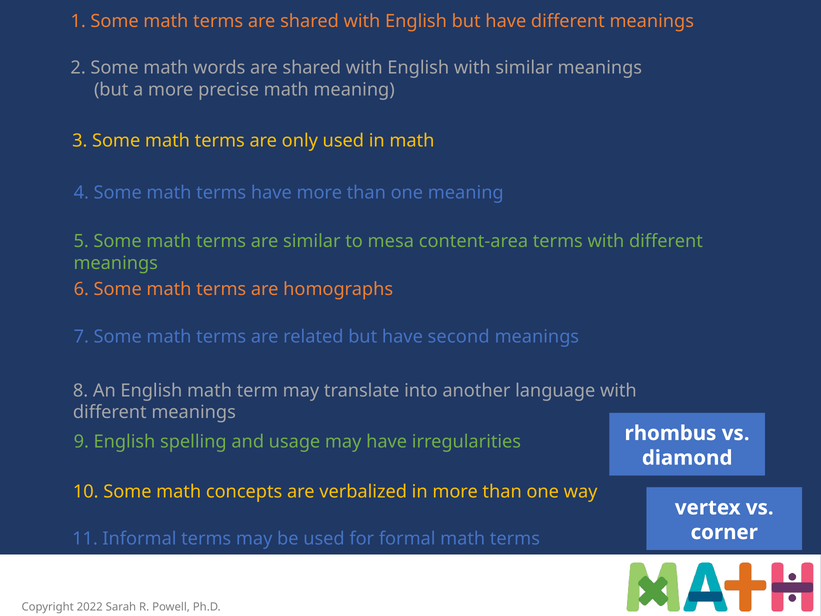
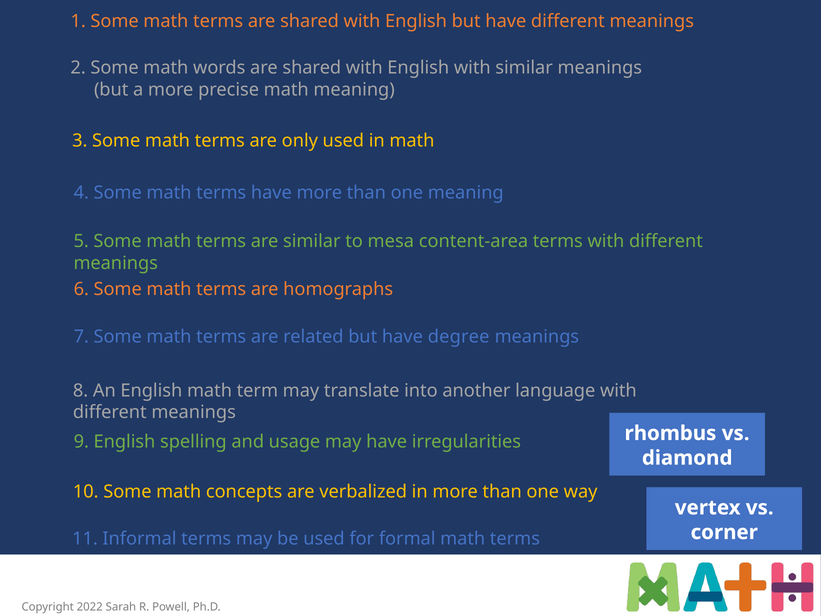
second: second -> degree (459, 337)
